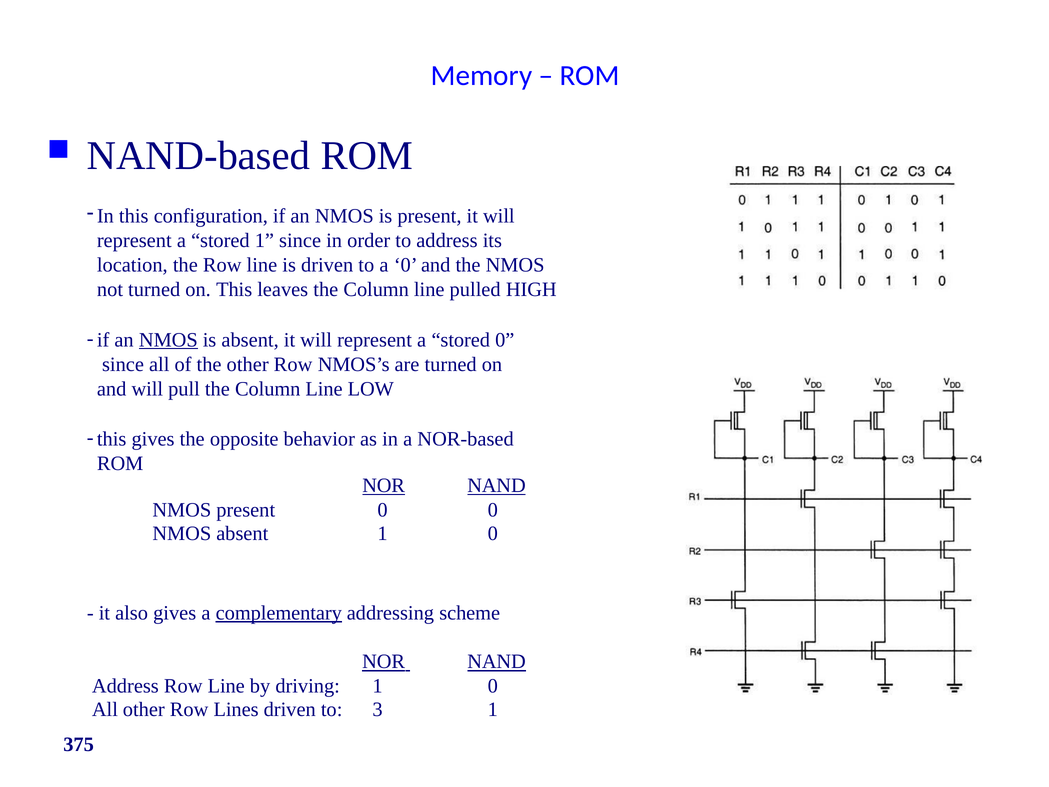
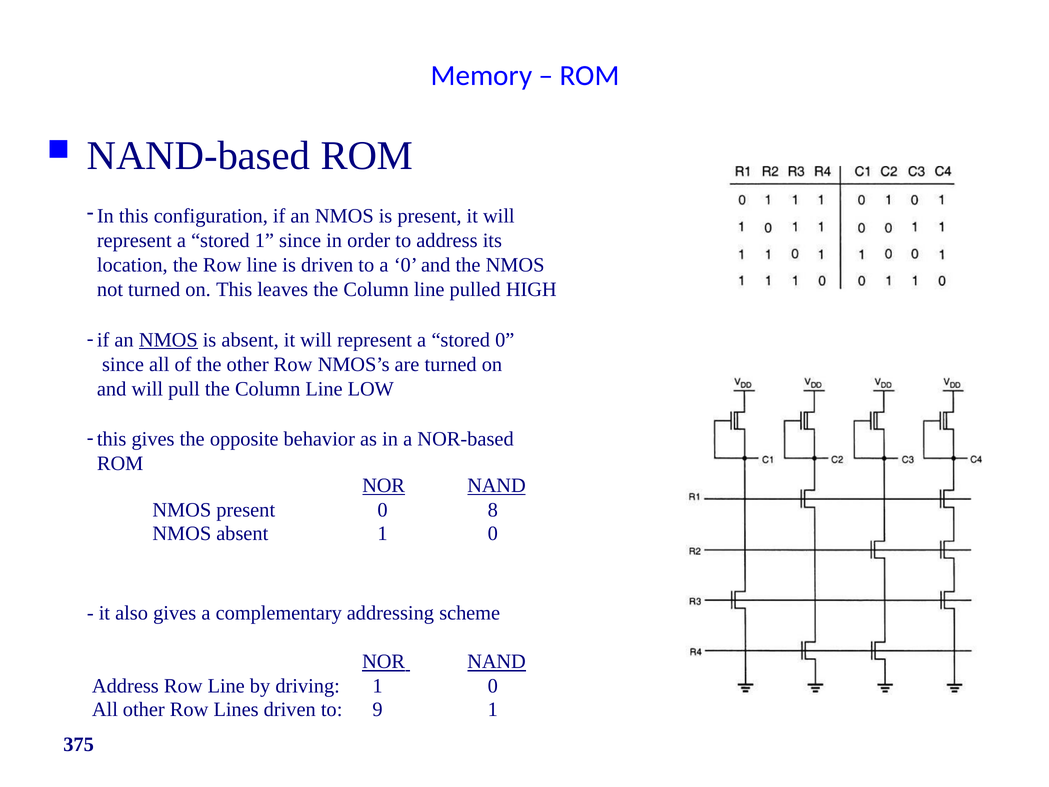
0 0: 0 -> 8 (493, 510)
complementary underline: present -> none (279, 613)
3: 3 -> 9 (378, 710)
